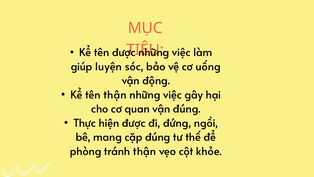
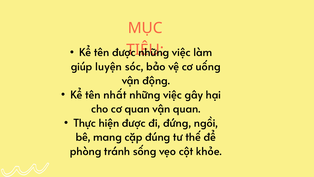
tên thận: thận -> nhất (115, 95)
vận đúng: đúng -> quan (187, 109)
tránh thận: thận -> sống (145, 151)
